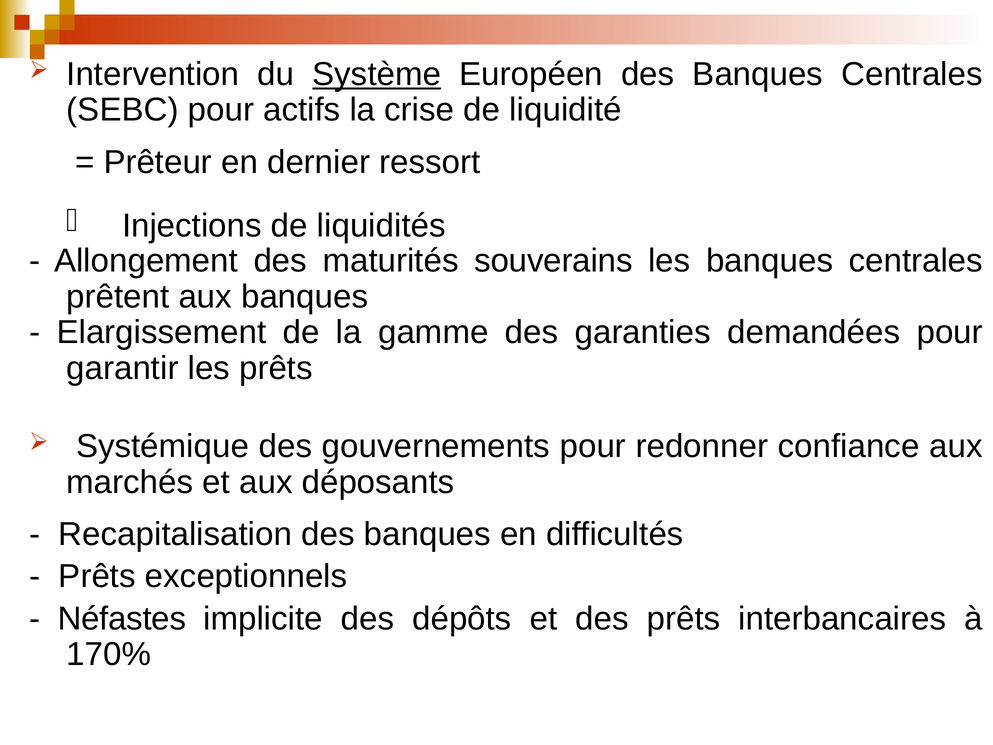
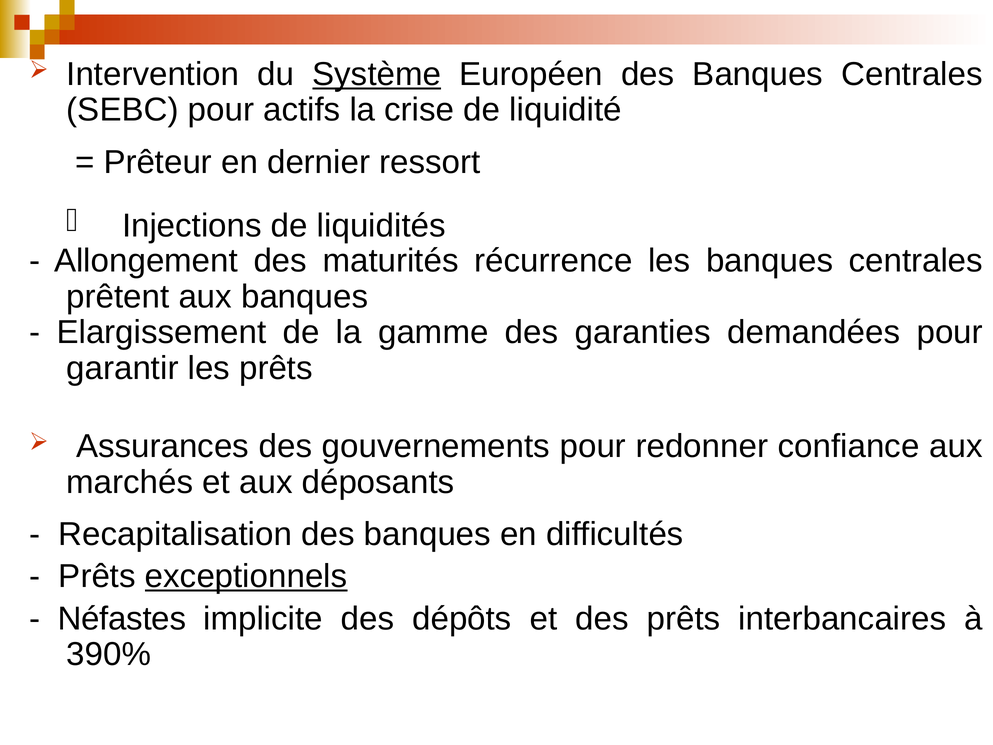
souverains: souverains -> récurrence (553, 261)
Systémique: Systémique -> Assurances (163, 446)
exceptionnels underline: none -> present (246, 576)
170%: 170% -> 390% (109, 654)
